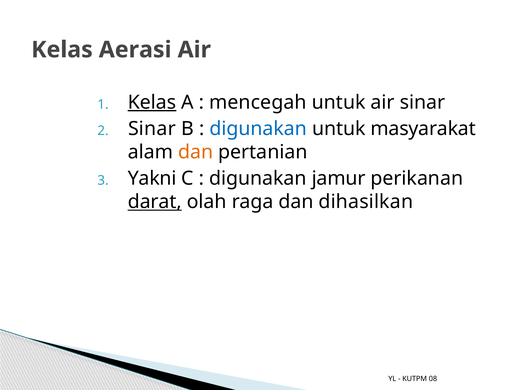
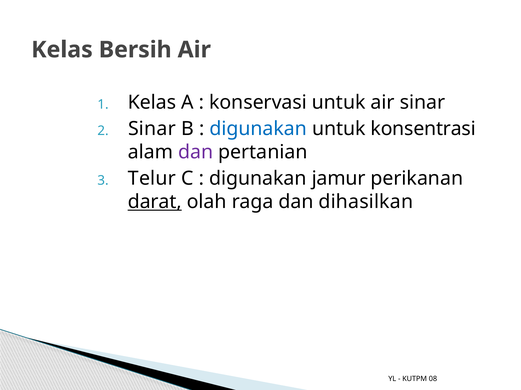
Aerasi: Aerasi -> Bersih (135, 50)
Kelas underline: present -> none (152, 102)
mencegah: mencegah -> konservasi (258, 102)
masyarakat: masyarakat -> konsentrasi (423, 129)
dan colour: orange -> purple (196, 152)
Yakni: Yakni -> Telur (152, 179)
